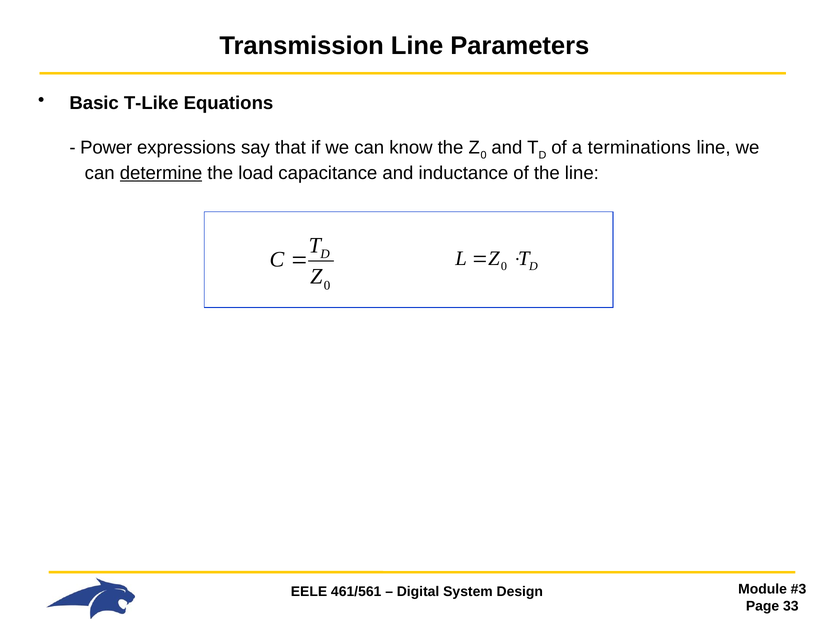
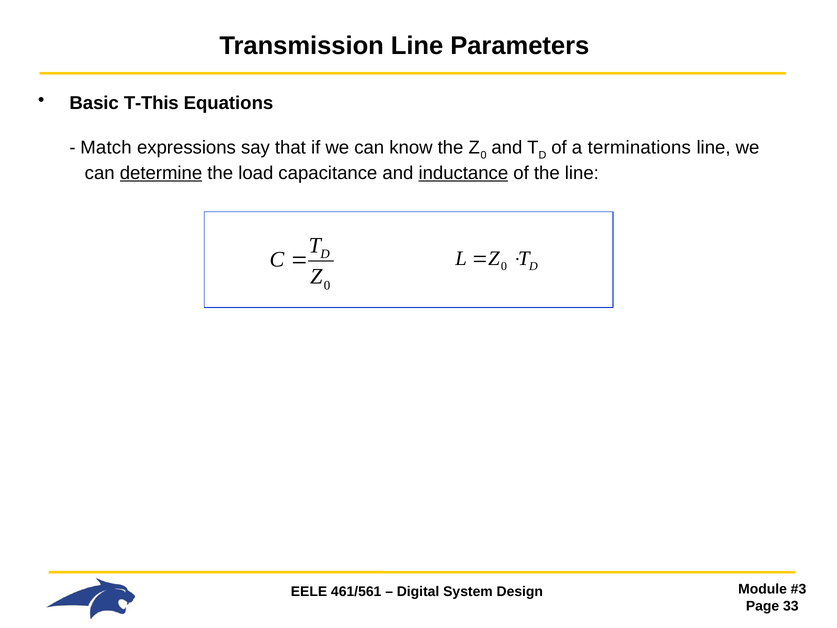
T-Like: T-Like -> T-This (151, 103)
Power: Power -> Match (106, 148)
inductance underline: none -> present (463, 173)
